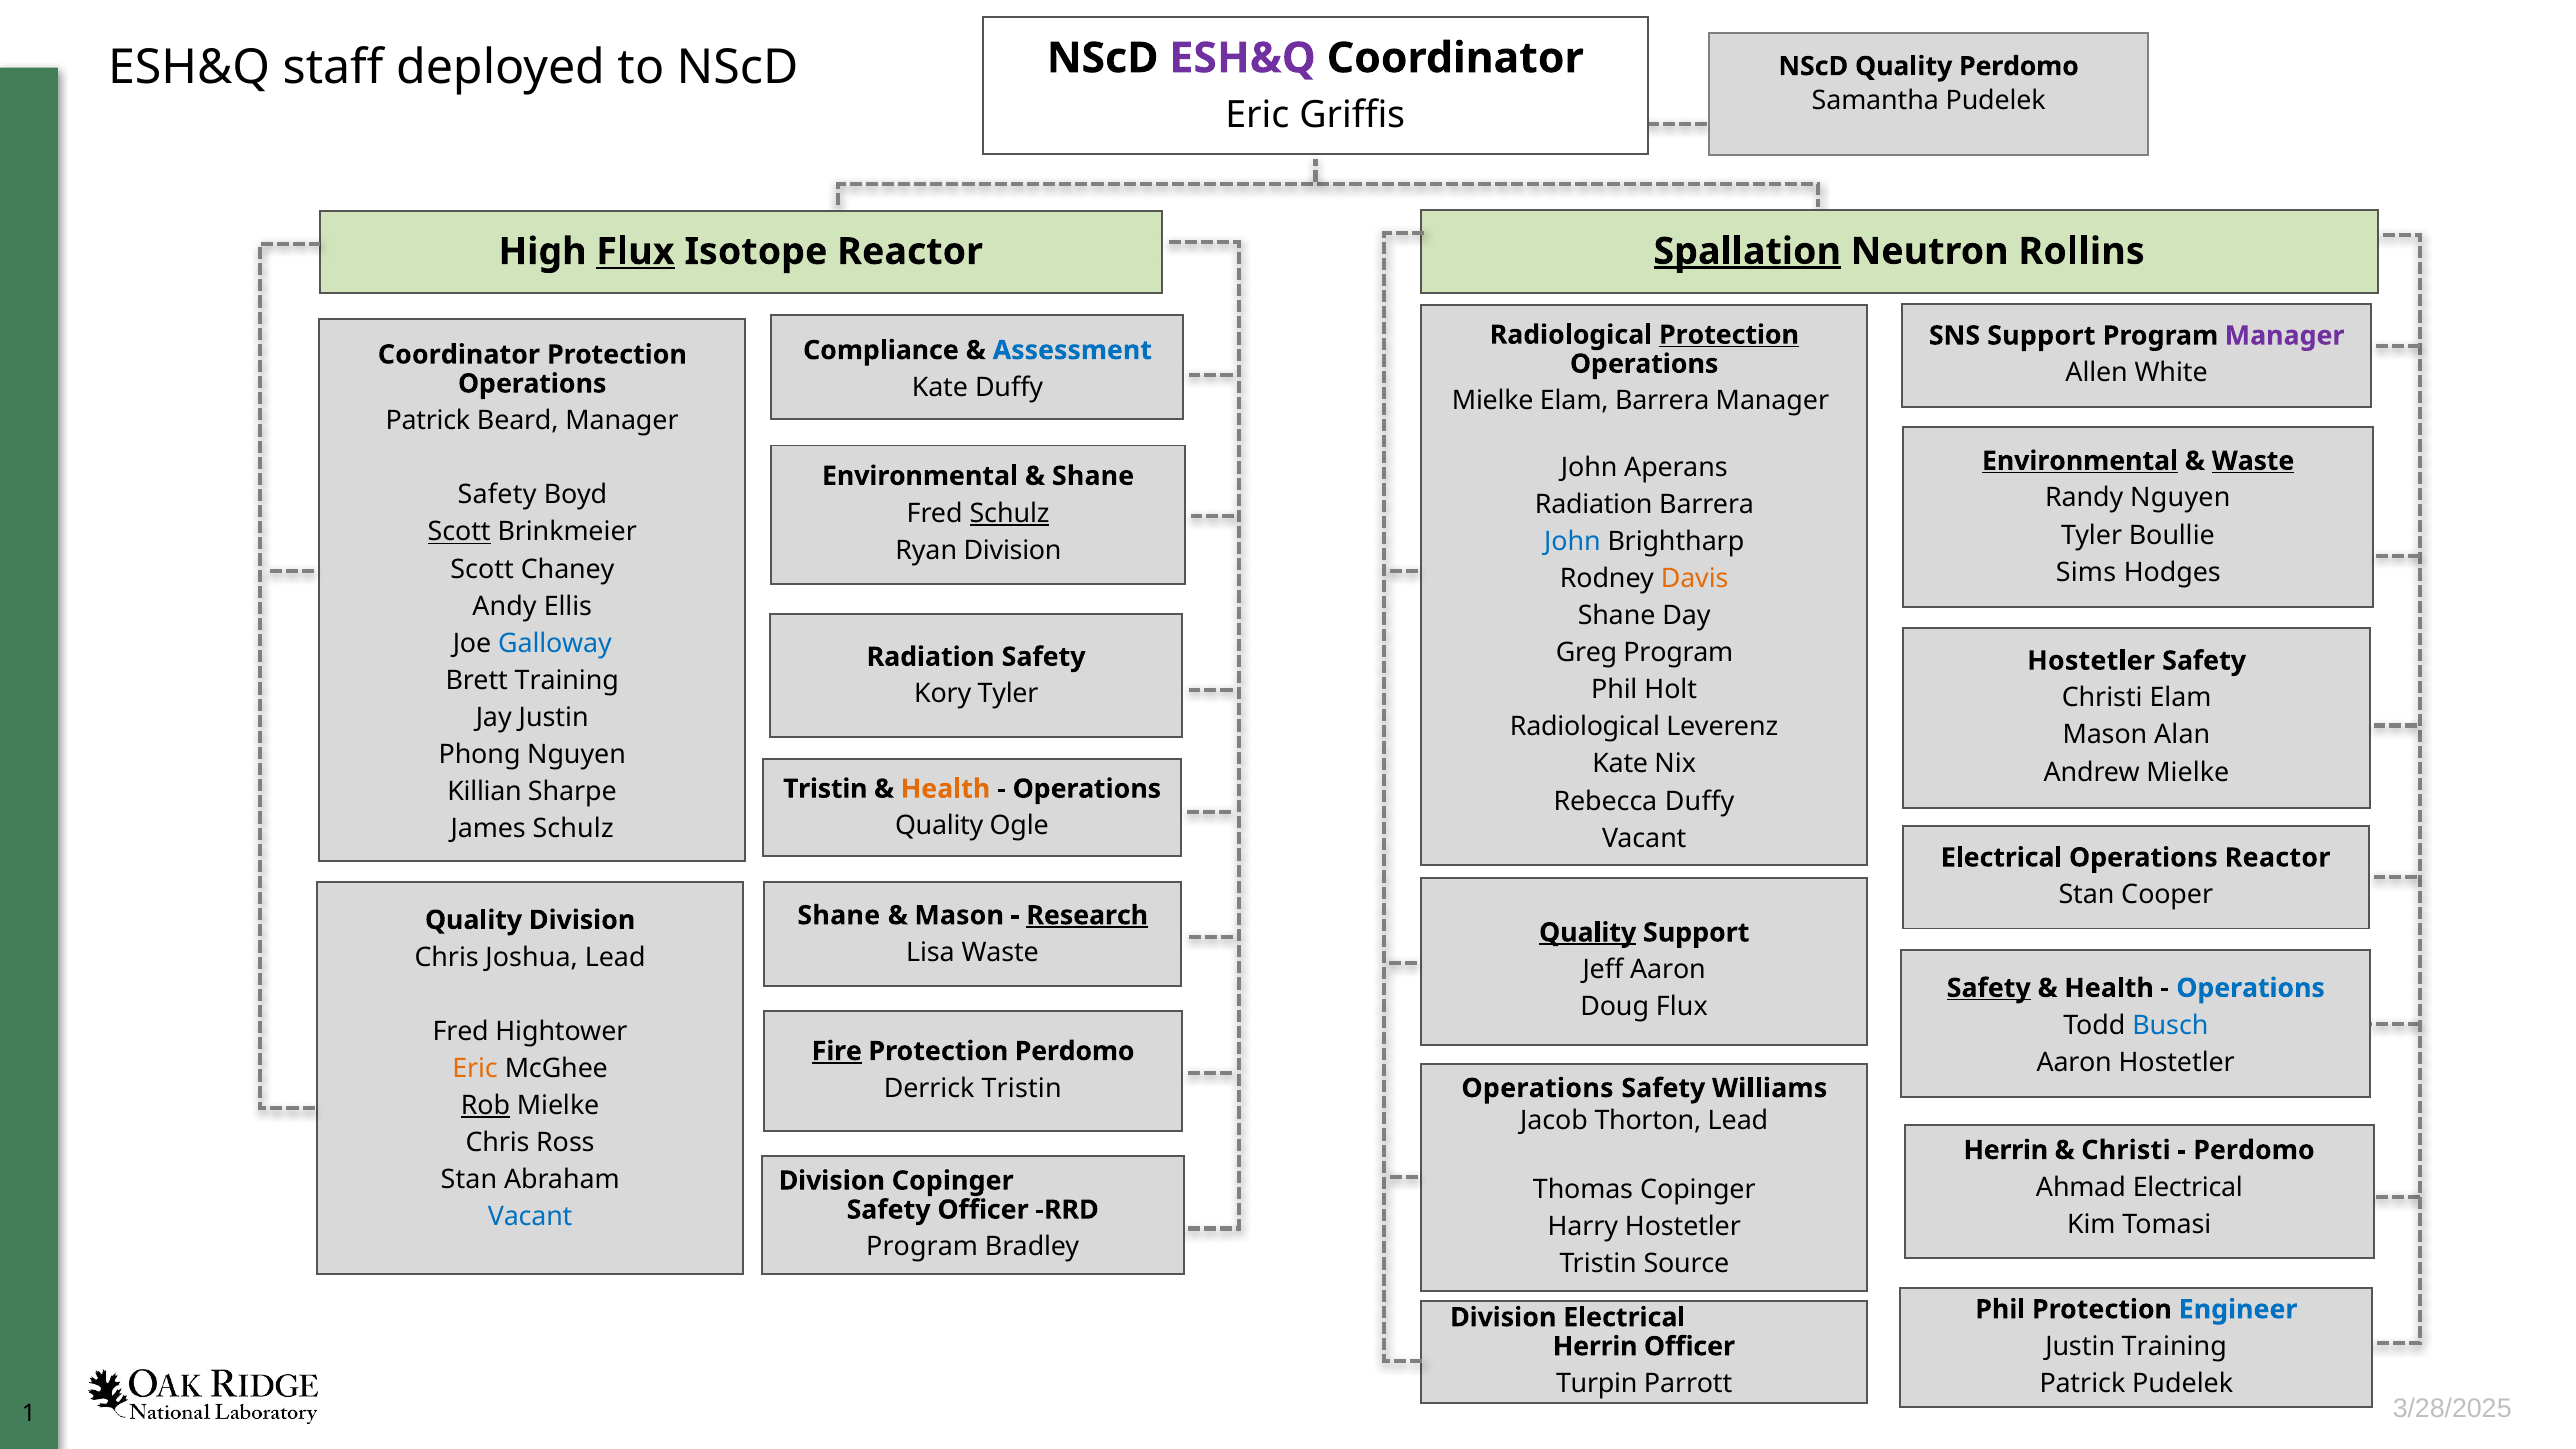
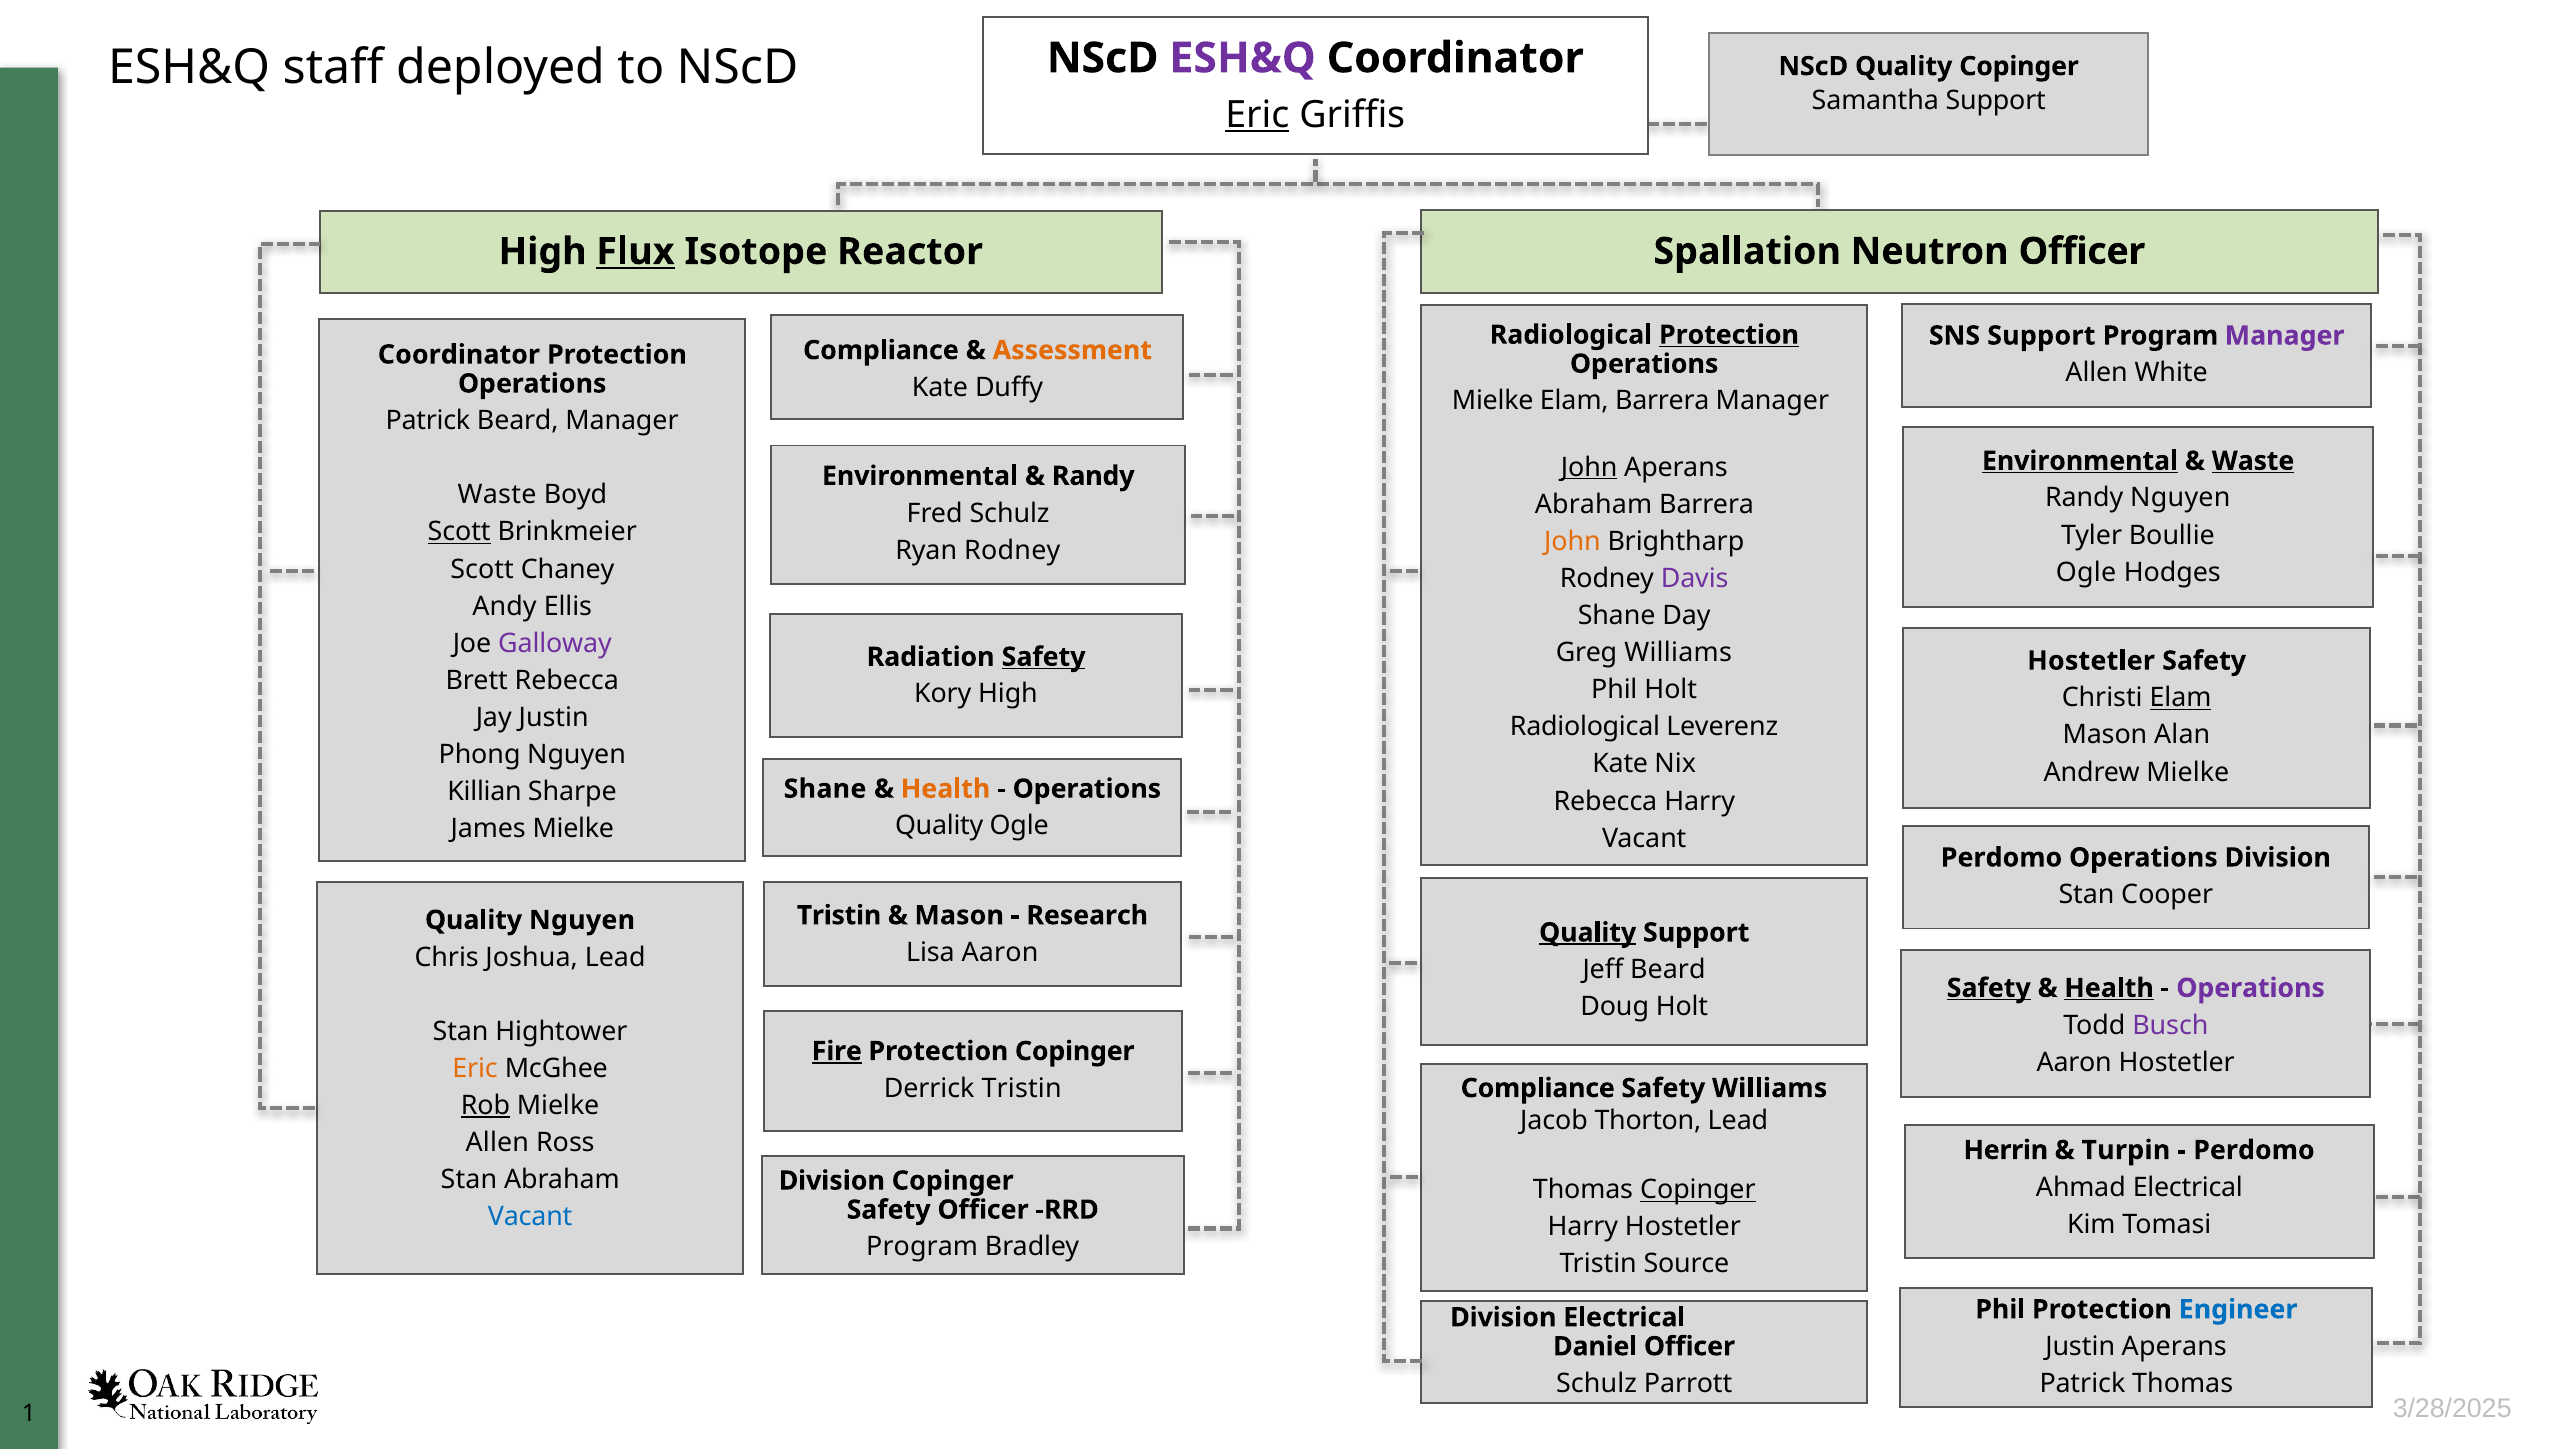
Quality Perdomo: Perdomo -> Copinger (2019, 66)
Samantha Pudelek: Pudelek -> Support (1996, 101)
Eric underline: none -> present (1257, 115)
Spallation underline: present -> none (1747, 251)
Neutron Rollins: Rollins -> Officer (2082, 251)
Assessment colour: blue -> orange (1072, 350)
John underline: none -> present (1589, 467)
Shane: Shane -> Randy (1093, 476)
Safety: Safety -> Waste (497, 495)
Radiation: Radiation -> Abraham (1593, 504)
Schulz underline: present -> none (1010, 513)
John colour: blue -> orange (1572, 541)
Ryan Division: Division -> Rodney (1012, 550)
Sims: Sims -> Ogle (2086, 572)
Davis colour: orange -> purple (1695, 578)
Galloway colour: blue -> purple (555, 643)
Greg Program: Program -> Williams (1678, 653)
Safety underline: none -> present (1044, 657)
Brett Training: Training -> Rebecca (567, 681)
Kory Tyler: Tyler -> High (1008, 694)
Elam underline: none -> present (2180, 698)
Tristin: Tristin -> Shane (825, 789)
Rebecca Duffy: Duffy -> Harry (1700, 801)
James Schulz: Schulz -> Mielke (573, 829)
Electrical: Electrical -> Perdomo (2002, 858)
Operations Reactor: Reactor -> Division (2278, 858)
Shane: Shane -> Tristin (839, 915)
Research underline: present -> none (1087, 915)
Quality Division: Division -> Nguyen (582, 920)
Lisa Waste: Waste -> Aaron (1000, 953)
Jeff Aaron: Aaron -> Beard (1668, 970)
Health underline: none -> present (2109, 988)
Operations colour: blue -> purple (2251, 988)
Doug Flux: Flux -> Holt (1682, 1007)
Busch colour: blue -> purple (2170, 1025)
Fred: Fred -> Stan (461, 1031)
Protection Perdomo: Perdomo -> Copinger (1075, 1051)
Operations: Operations -> Compliance (1538, 1088)
Chris: Chris -> Allen (497, 1143)
Christi: Christi -> Turpin (2126, 1150)
Copinger underline: none -> present (1698, 1190)
Justin Training: Training -> Aperans (2174, 1347)
Herrin: Herrin -> Daniel (1595, 1346)
Turpin: Turpin -> Schulz (1597, 1384)
Patrick Pudelek: Pudelek -> Thomas (2183, 1384)
